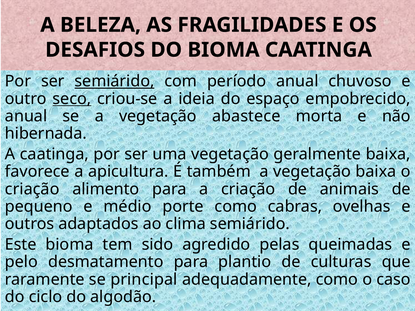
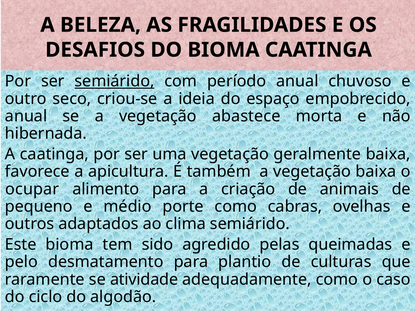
seco underline: present -> none (72, 99)
criação: criação -> ocupar (32, 189)
principal: principal -> atividade (144, 280)
